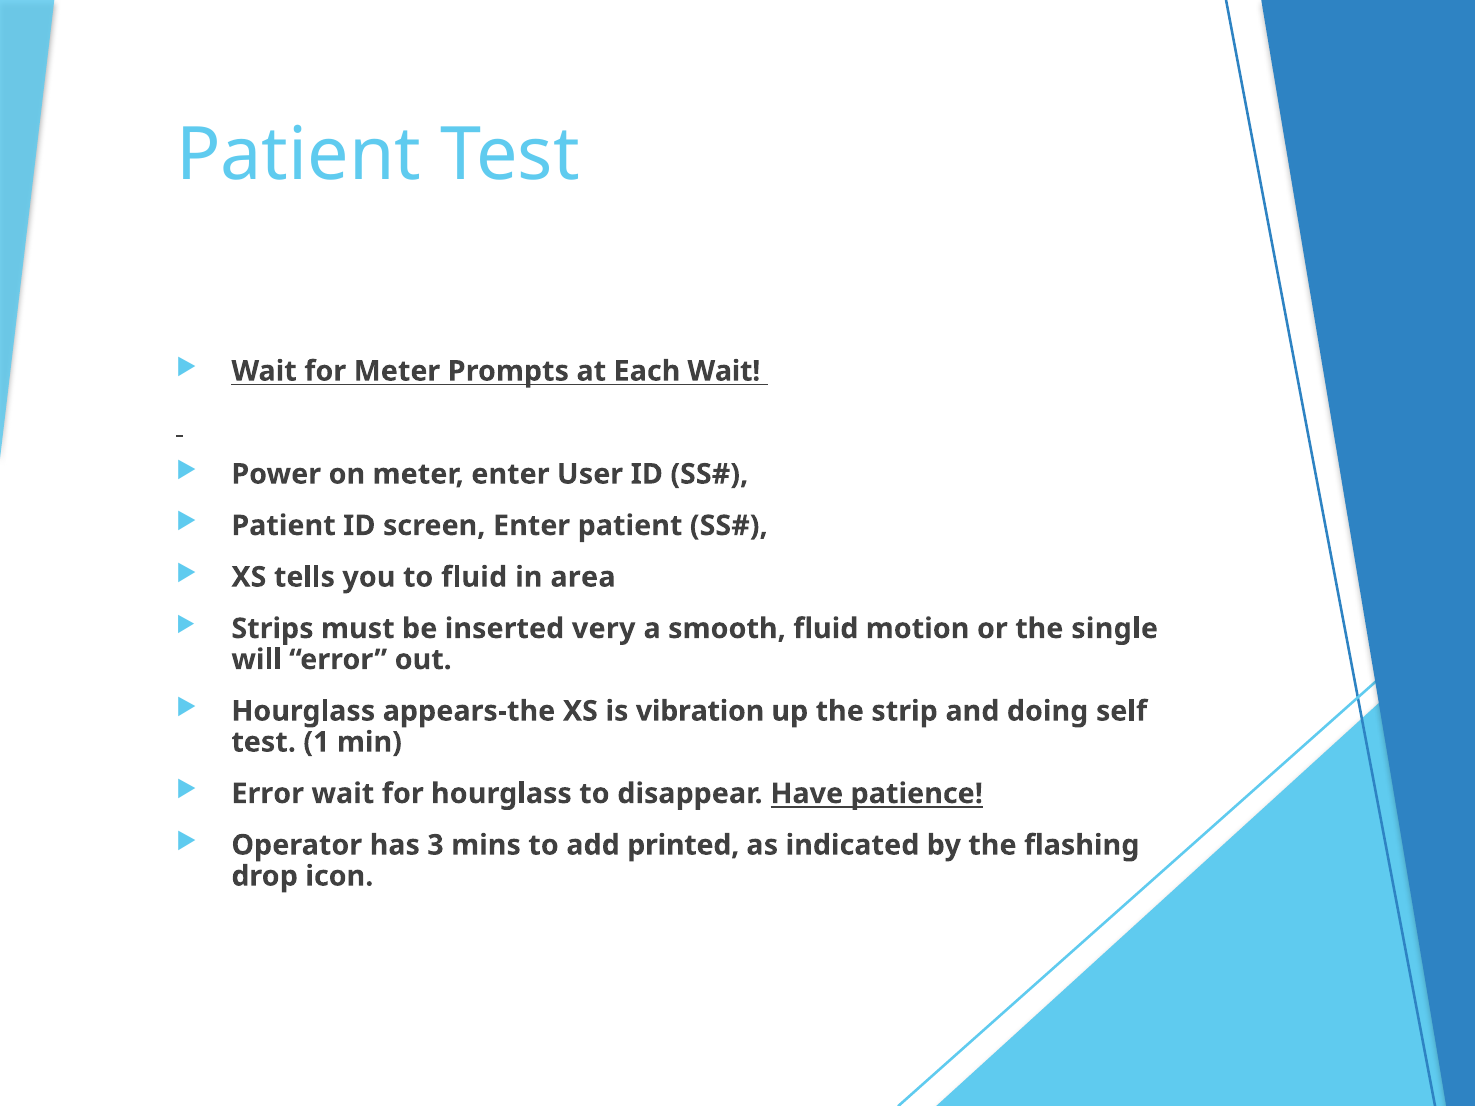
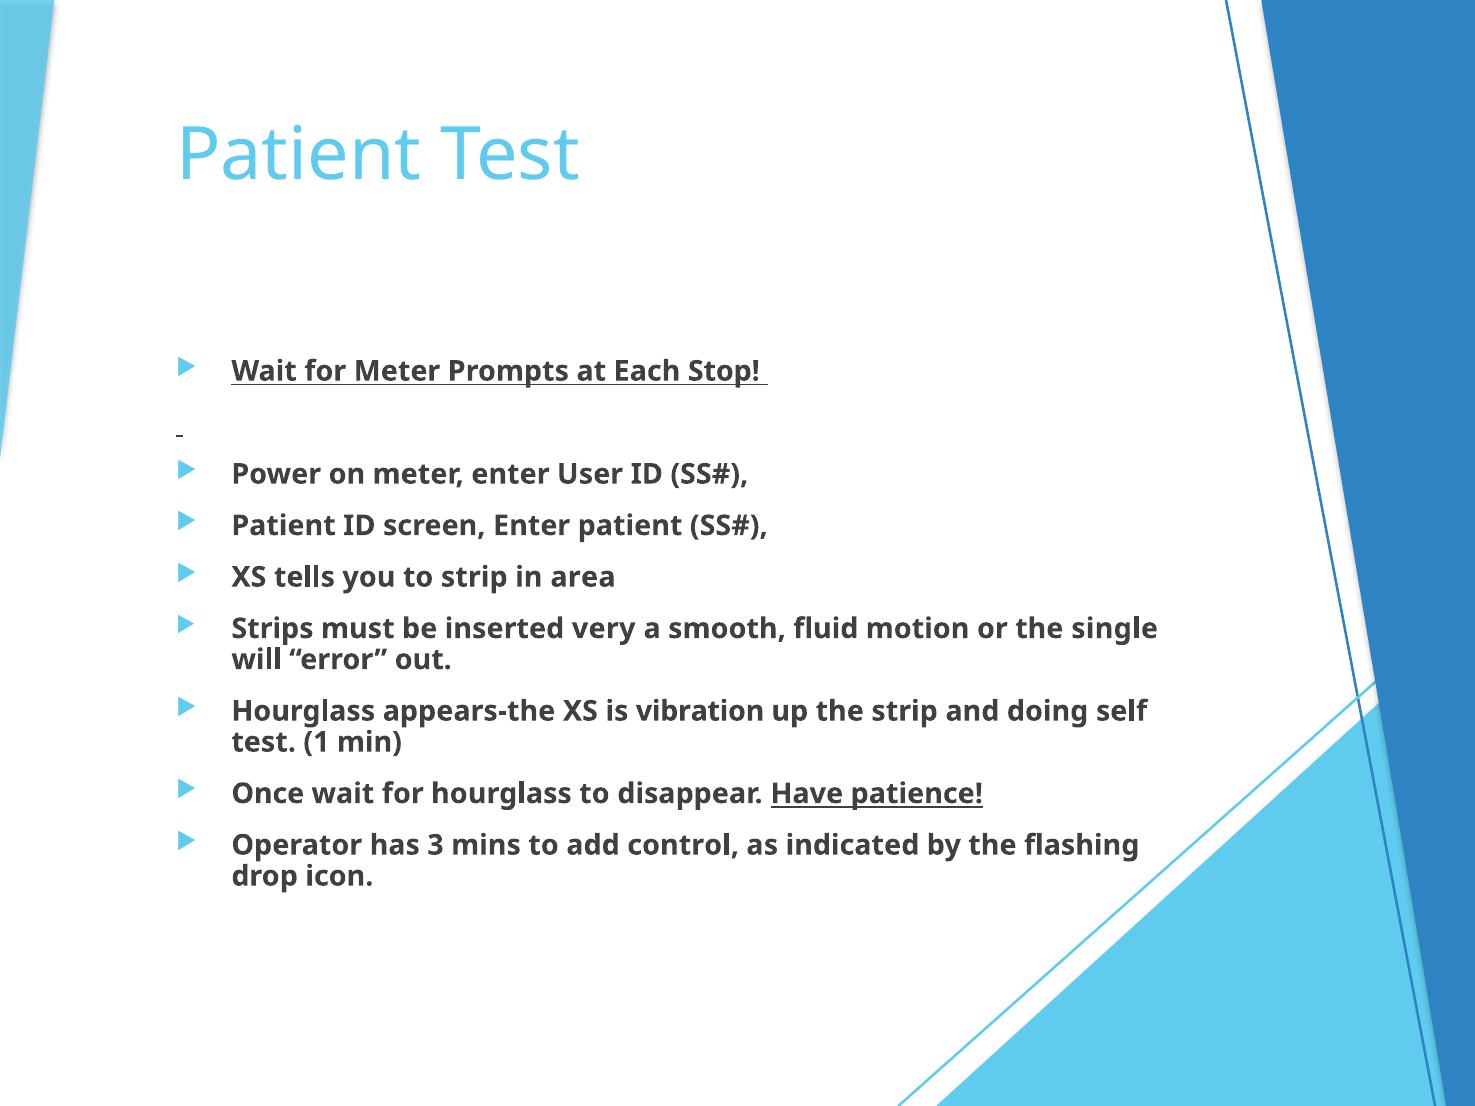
Each Wait: Wait -> Stop (724, 371)
to fluid: fluid -> strip (474, 577)
Error: Error -> Once (268, 794)
printed: printed -> control (683, 845)
